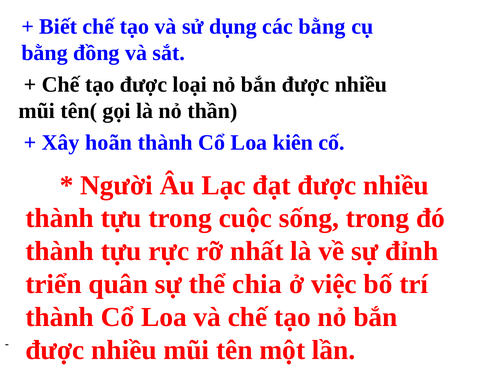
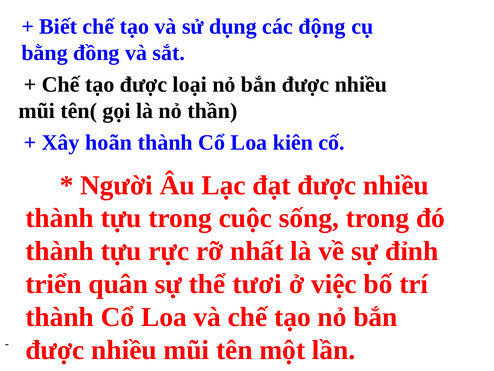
các bằng: bằng -> động (322, 26)
chia: chia -> tươi (257, 284)
